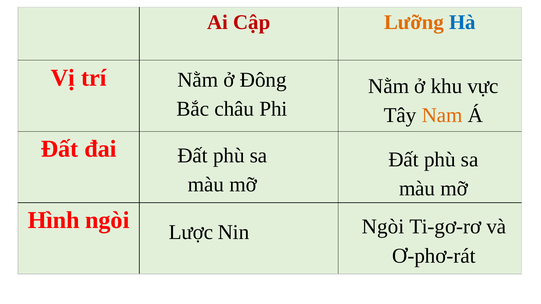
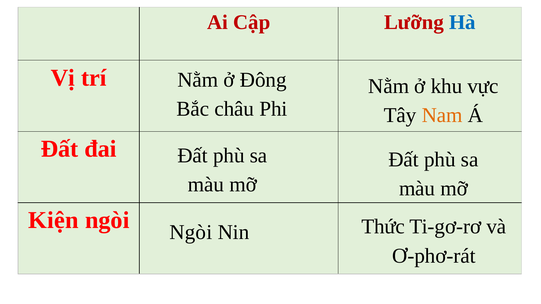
Lưỡng colour: orange -> red (414, 22)
Hình: Hình -> Kiện (53, 220)
Lược: Lược -> Ngòi (191, 232)
Nin Ngòi: Ngòi -> Thức (383, 227)
